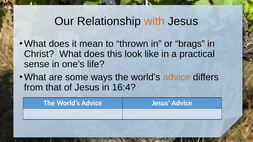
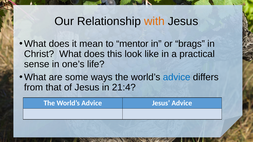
thrown: thrown -> mentor (132, 44)
advice colour: orange -> blue (177, 77)
16:4: 16:4 -> 21:4 (124, 88)
